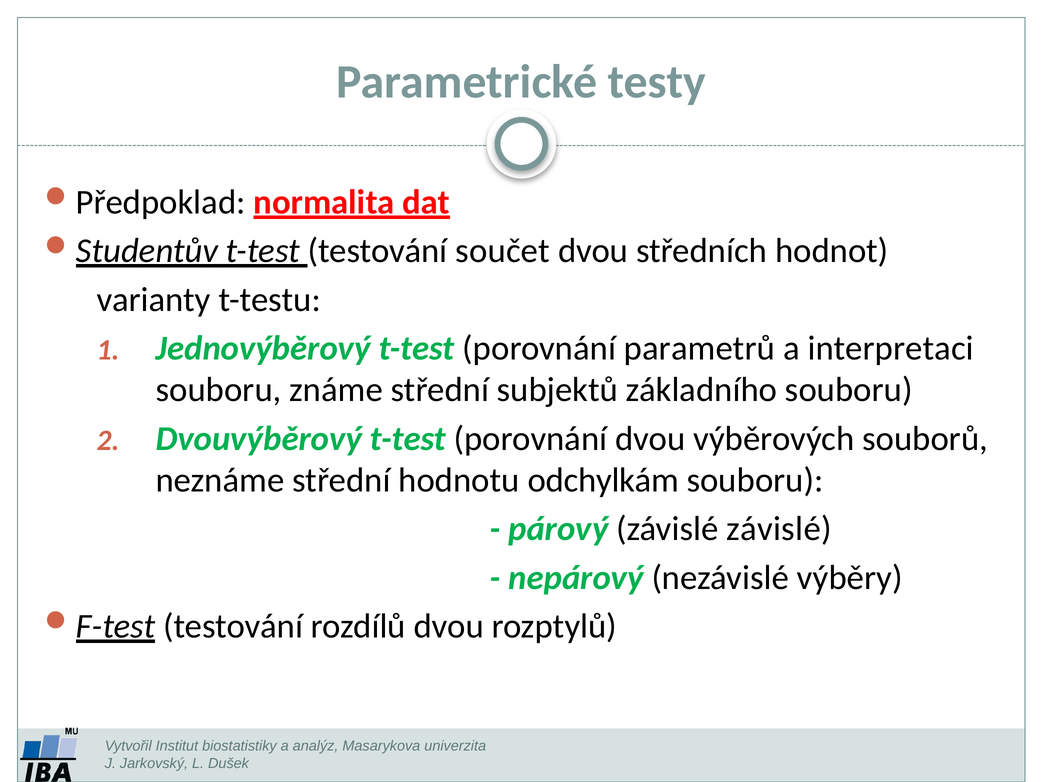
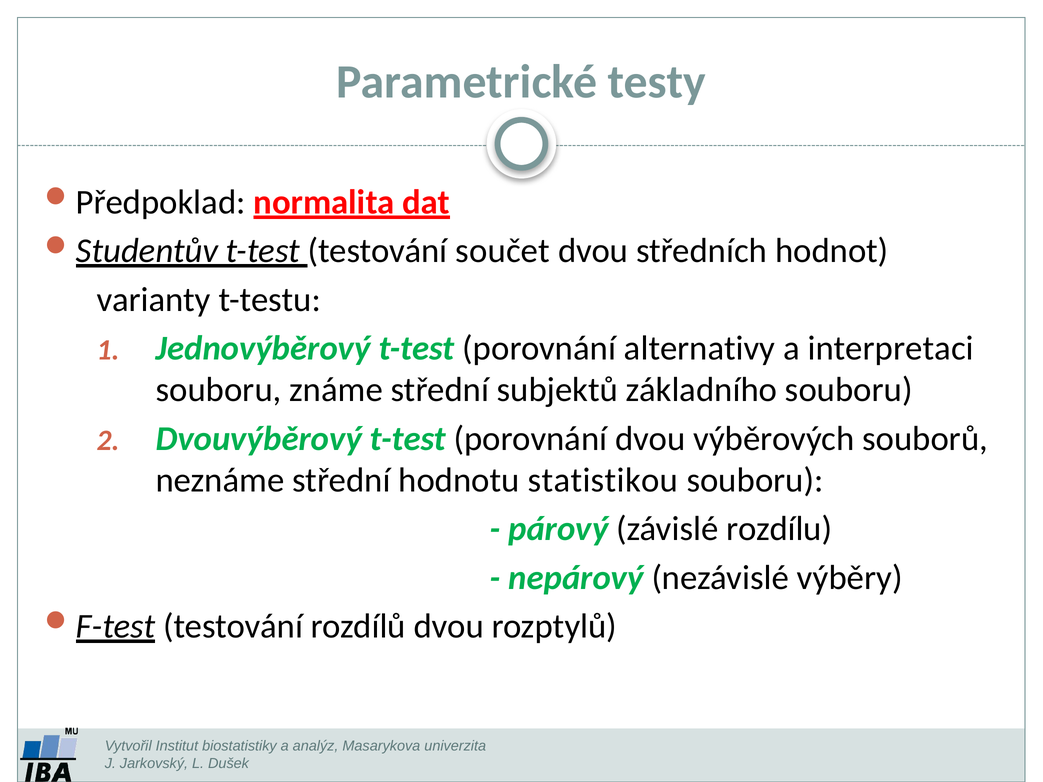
parametrů: parametrů -> alternativy (700, 348)
odchylkám: odchylkám -> statistikou (603, 480)
závislé závislé: závislé -> rozdílu (779, 529)
